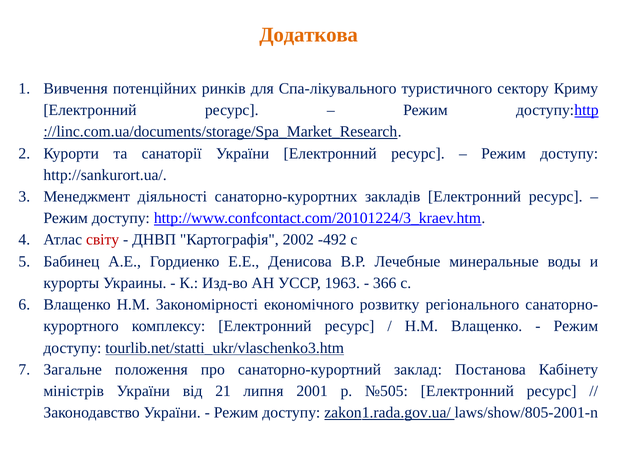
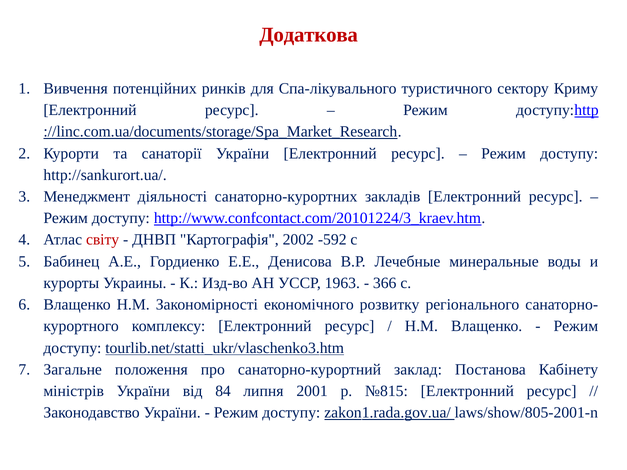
Додаткова colour: orange -> red (309, 35)
-492: -492 -> -592 (332, 240)
21: 21 -> 84 (223, 391)
№505: №505 -> №815 (386, 391)
